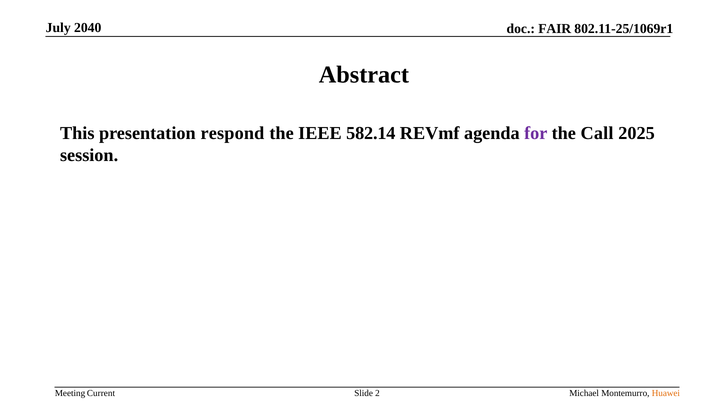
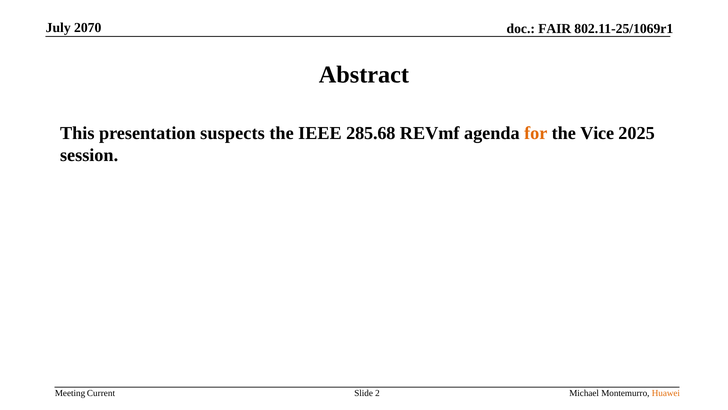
2040: 2040 -> 2070 (88, 27)
respond: respond -> suspects (233, 133)
582.14: 582.14 -> 285.68 (371, 133)
for colour: purple -> orange (536, 133)
Call: Call -> Vice (597, 133)
